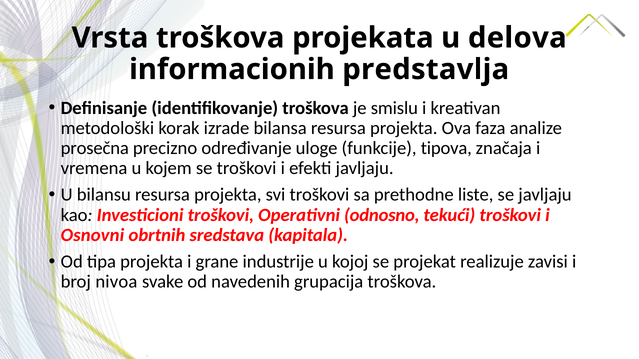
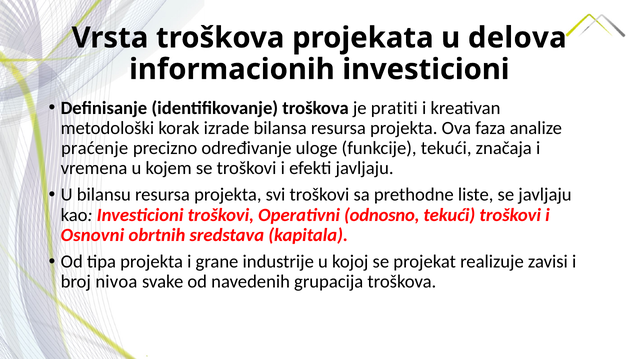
informacionih predstavlja: predstavlja -> investicioni (426, 69)
smislu: smislu -> pratiti (394, 108)
prosečna: prosečna -> praćenje (95, 148)
funkcije tipova: tipova -> tekući (446, 148)
